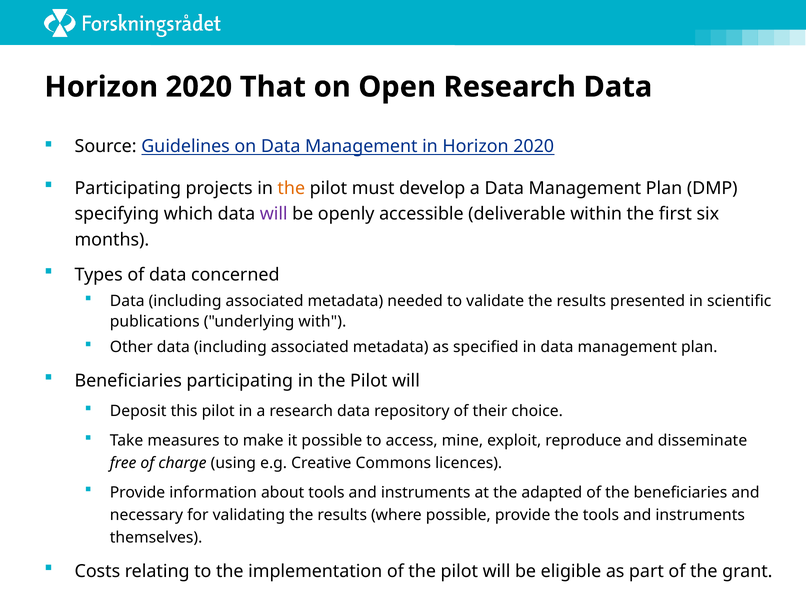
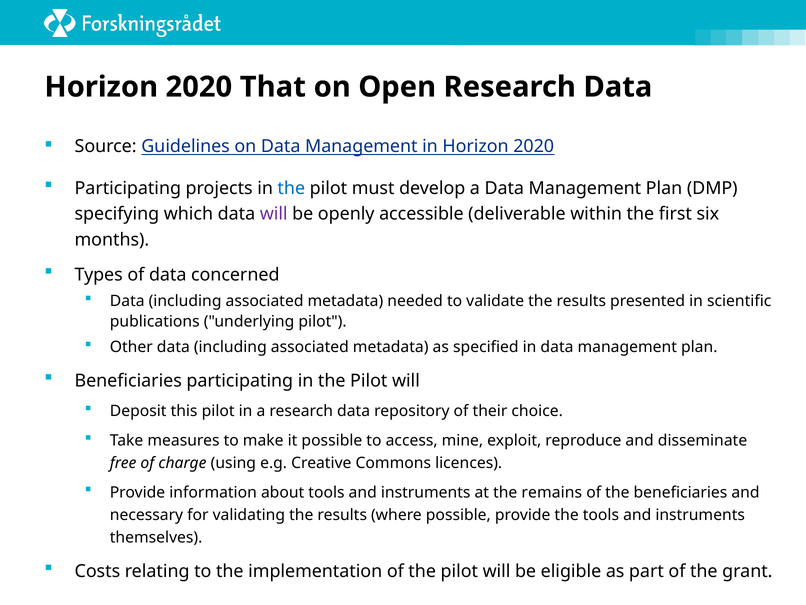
the colour: orange -> blue (291, 188)
underlying with: with -> pilot (323, 322)
adapted: adapted -> remains (552, 492)
